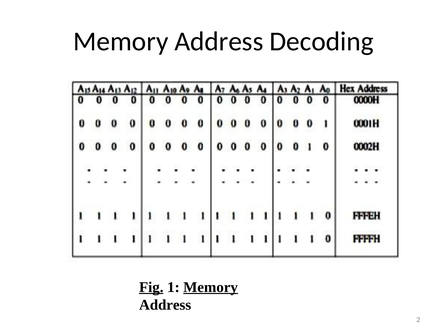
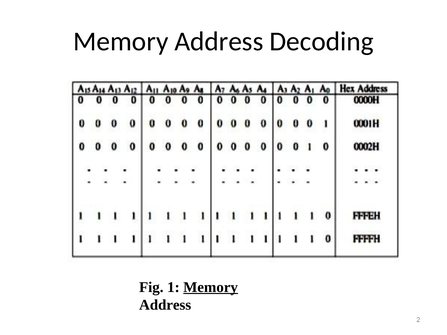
Fig underline: present -> none (151, 287)
